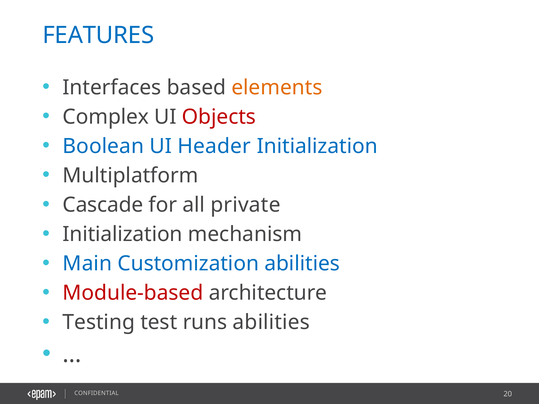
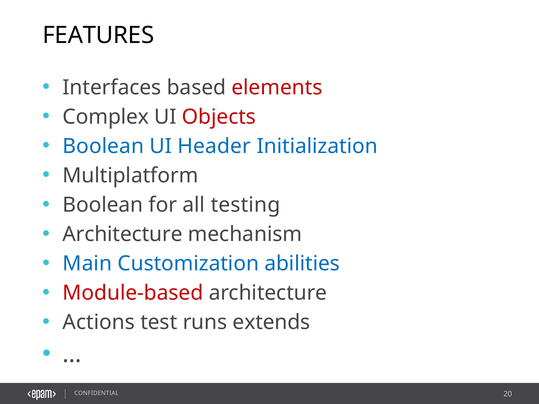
FEATURES colour: blue -> black (98, 35)
elements colour: orange -> red (277, 88)
Cascade: Cascade -> Boolean (103, 205)
private: private -> testing (246, 205)
Initialization: Initialization -> Architecture (123, 234)
Testing: Testing -> Actions (99, 323)
runs abilities: abilities -> extends (271, 323)
